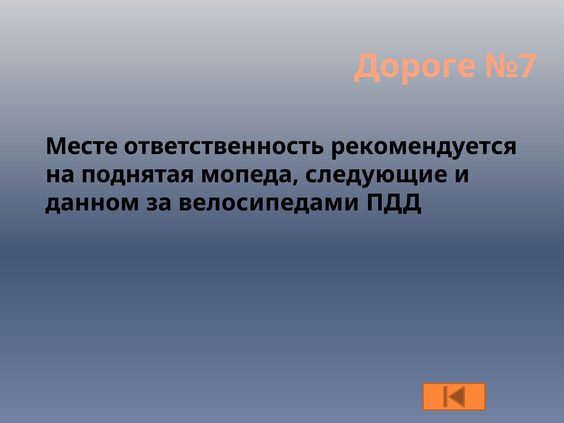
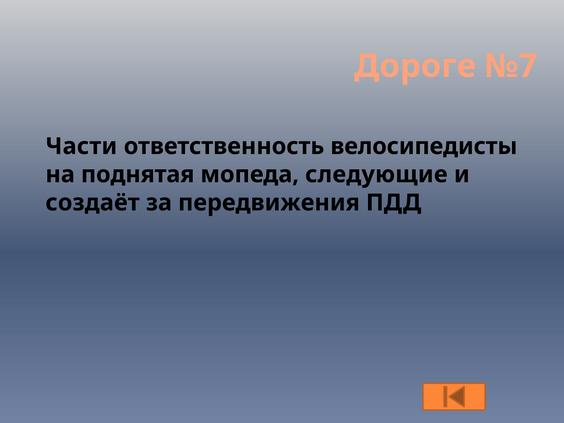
Месте: Месте -> Части (81, 146)
рекомендуется: рекомендуется -> велосипедисты (424, 146)
данном: данном -> создаёт (93, 203)
велосипедами: велосипедами -> передвижения (269, 203)
